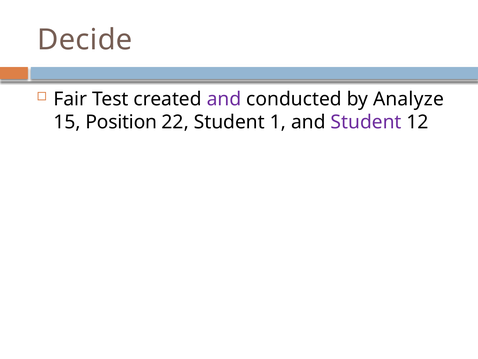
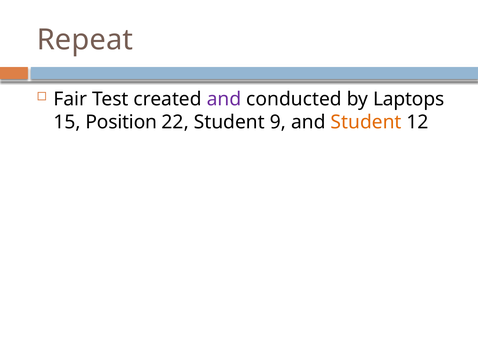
Decide: Decide -> Repeat (85, 40)
Analyze: Analyze -> Laptops (409, 99)
1: 1 -> 9 (278, 122)
Student colour: purple -> orange (366, 122)
